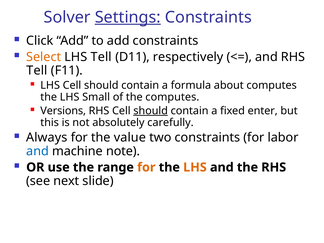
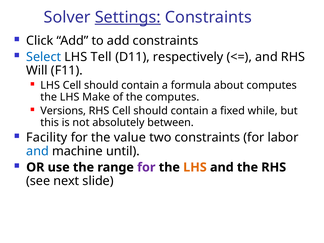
Select colour: orange -> blue (44, 57)
Tell: Tell -> Will (37, 71)
Small: Small -> Make (96, 97)
should underline: present -> none (151, 111)
enter: enter -> while (263, 111)
carefully: carefully -> between (170, 122)
Always: Always -> Facility (47, 138)
note: note -> until (123, 151)
for colour: orange -> purple (146, 167)
